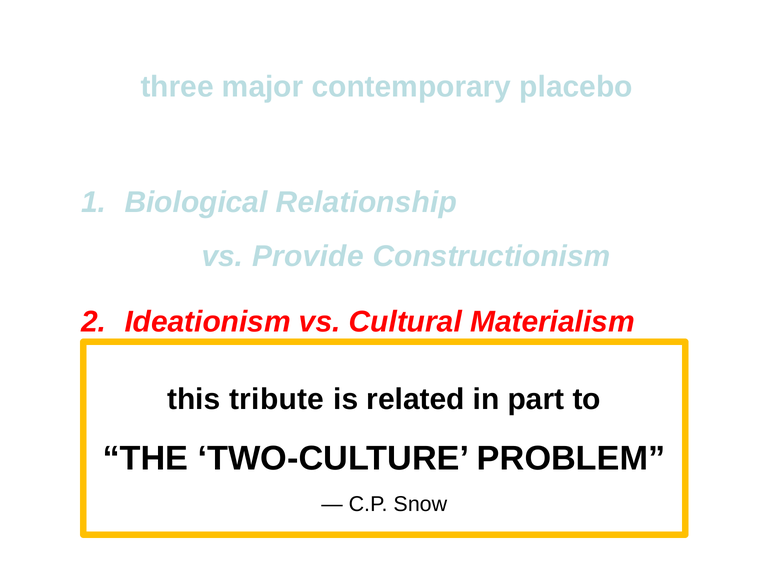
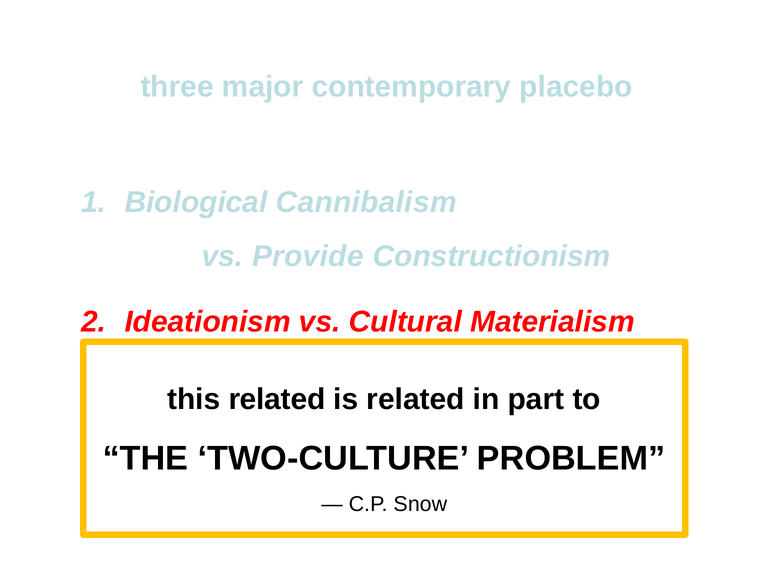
Relationship: Relationship -> Cannibalism (366, 203)
tribute: tribute -> related (277, 399)
